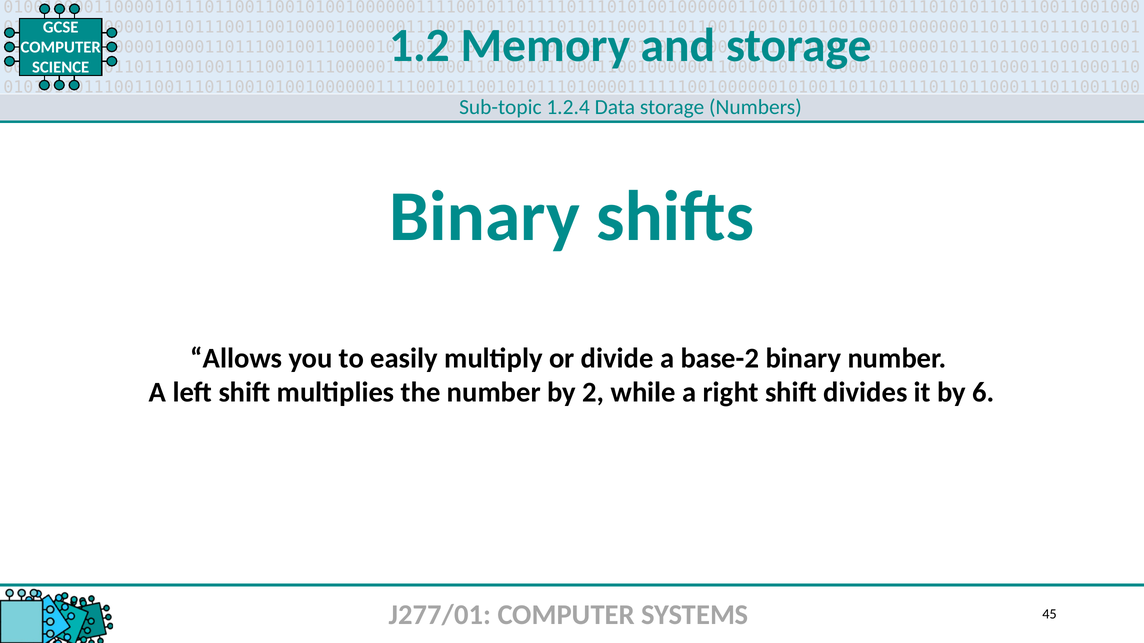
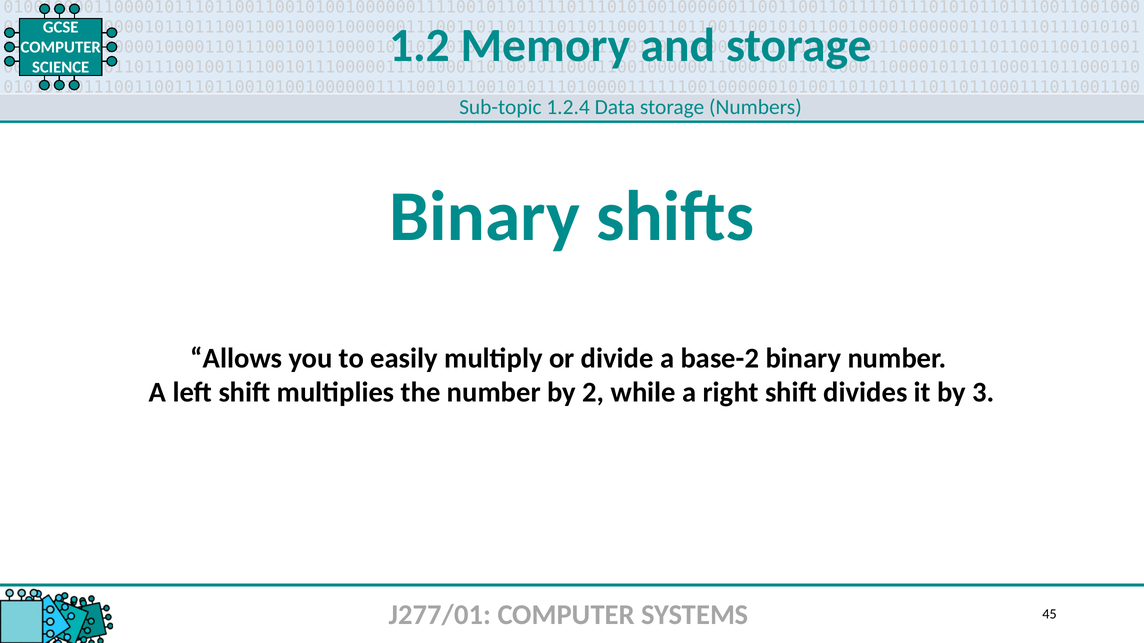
6: 6 -> 3 (983, 393)
